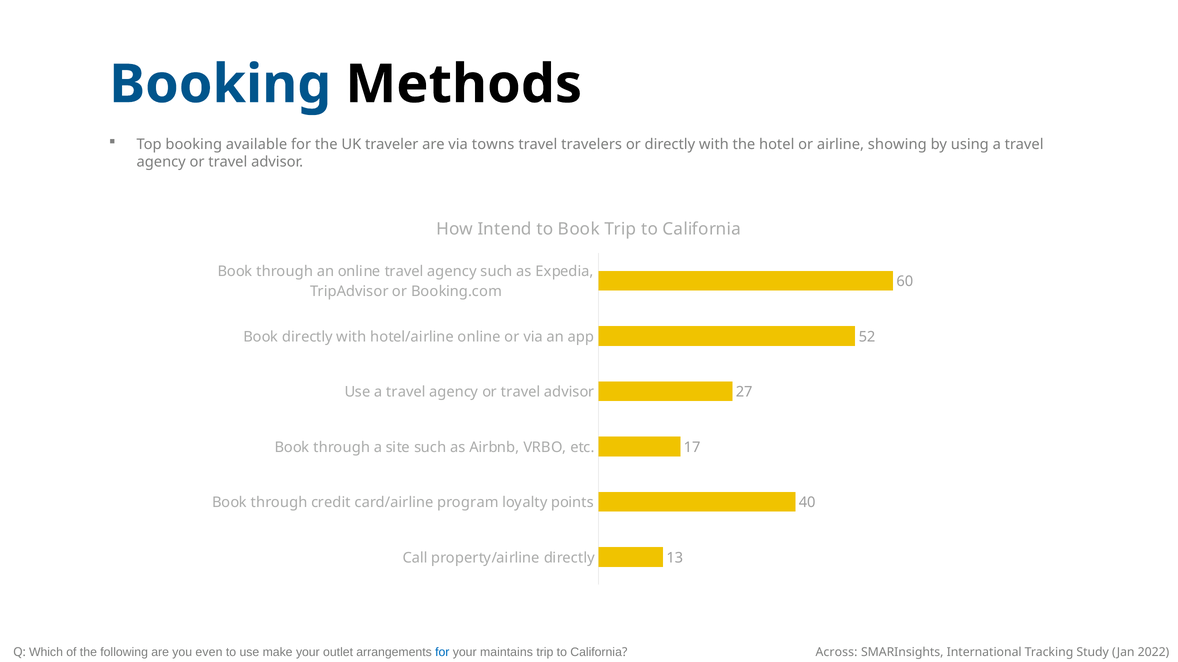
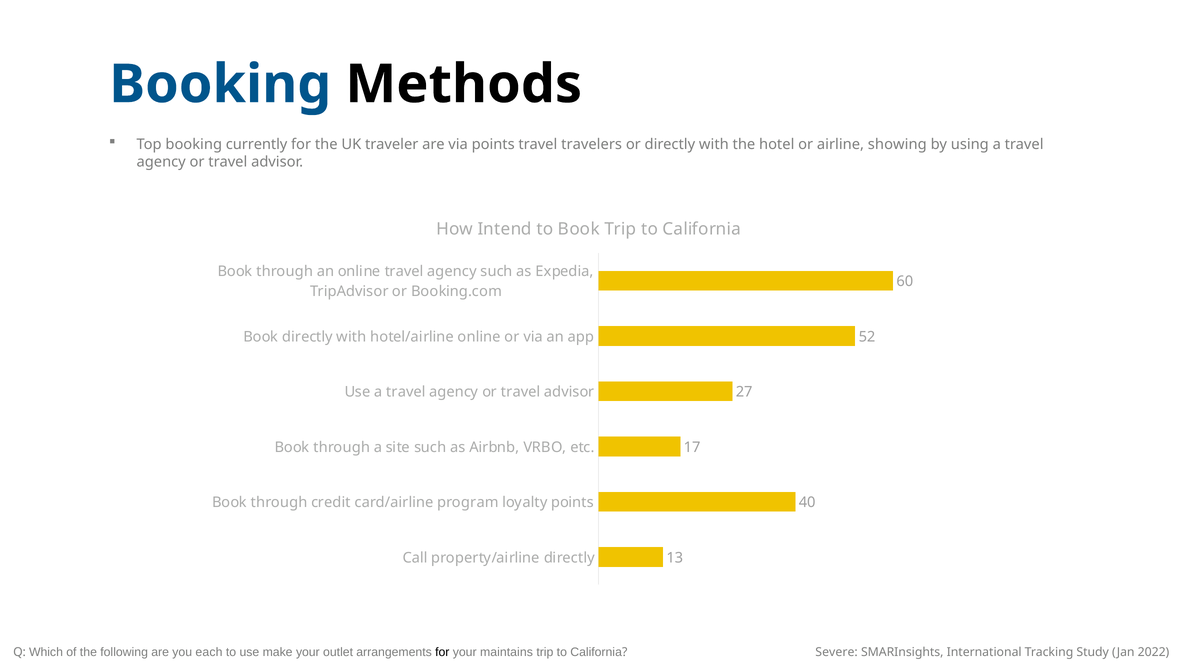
available: available -> currently (257, 144)
via towns: towns -> points (493, 144)
even: even -> each (209, 653)
for colour: blue -> black (442, 653)
Across: Across -> Severe (837, 653)
